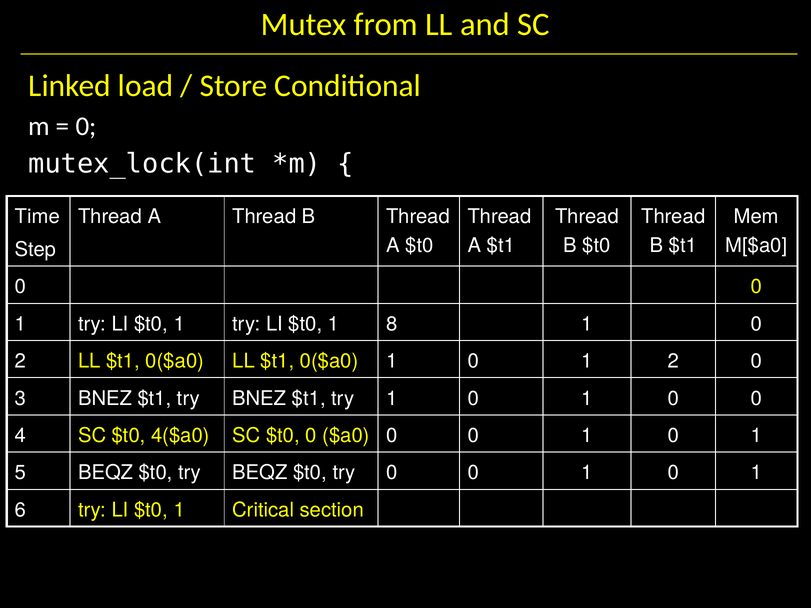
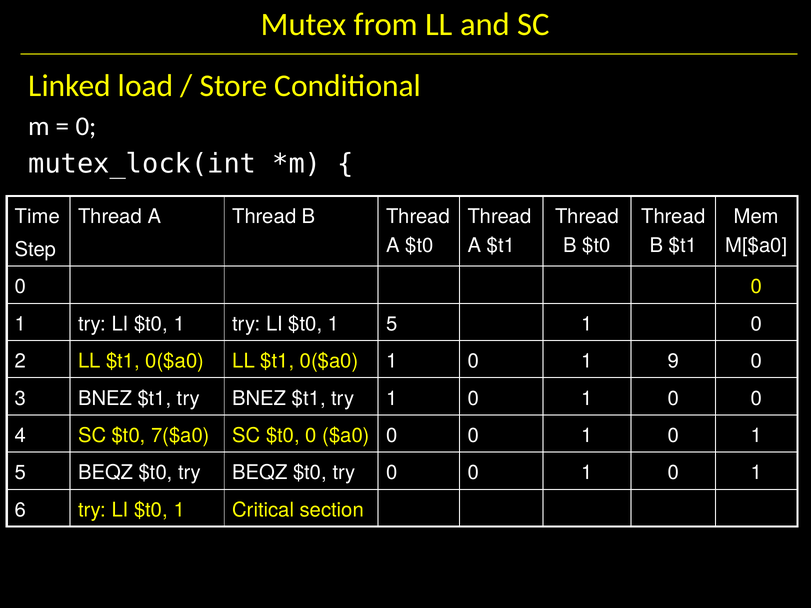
$t0 1 8: 8 -> 5 (392, 324)
1 2: 2 -> 9 (673, 361)
4($a0: 4($a0 -> 7($a0 (180, 436)
